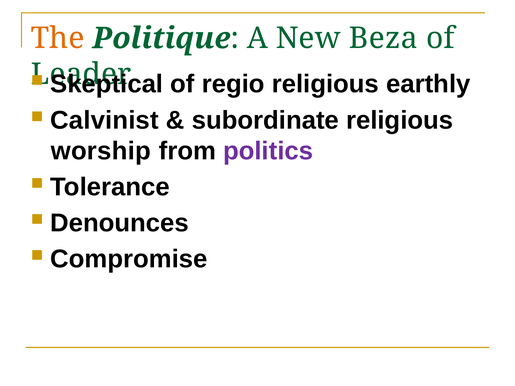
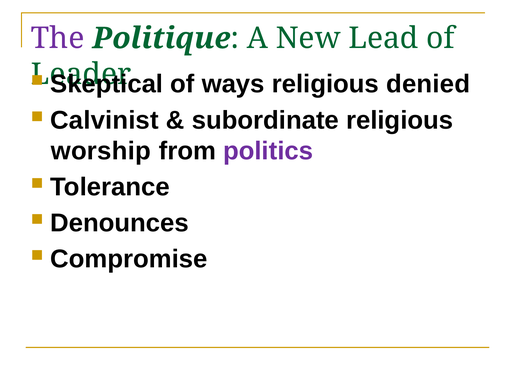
The colour: orange -> purple (58, 38)
Beza: Beza -> Lead (383, 38)
regio: regio -> ways (233, 84)
earthly: earthly -> denied (428, 84)
